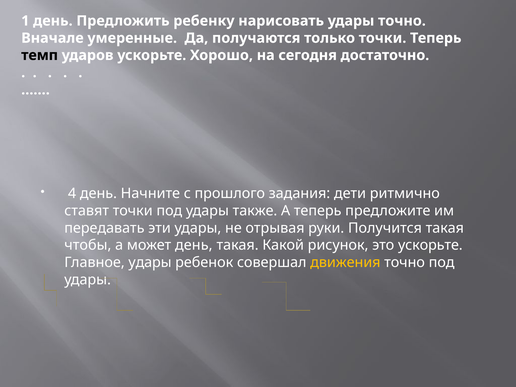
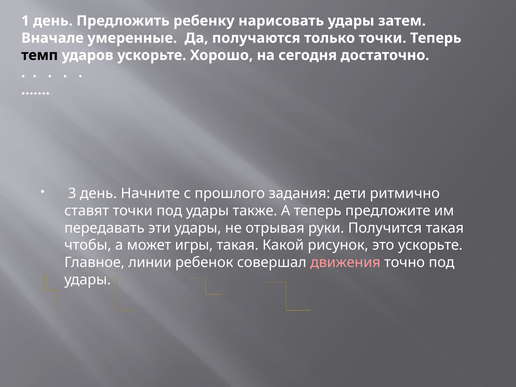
удары точно: точно -> затем (402, 21)
4: 4 -> 3 (72, 194)
может день: день -> игры (194, 245)
Главное удары: удары -> линии (150, 262)
движения colour: yellow -> pink (345, 262)
